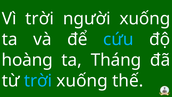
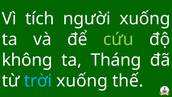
Vì trời: trời -> tích (40, 19)
cứu colour: light blue -> light green (118, 39)
hoàng: hoàng -> không (27, 60)
